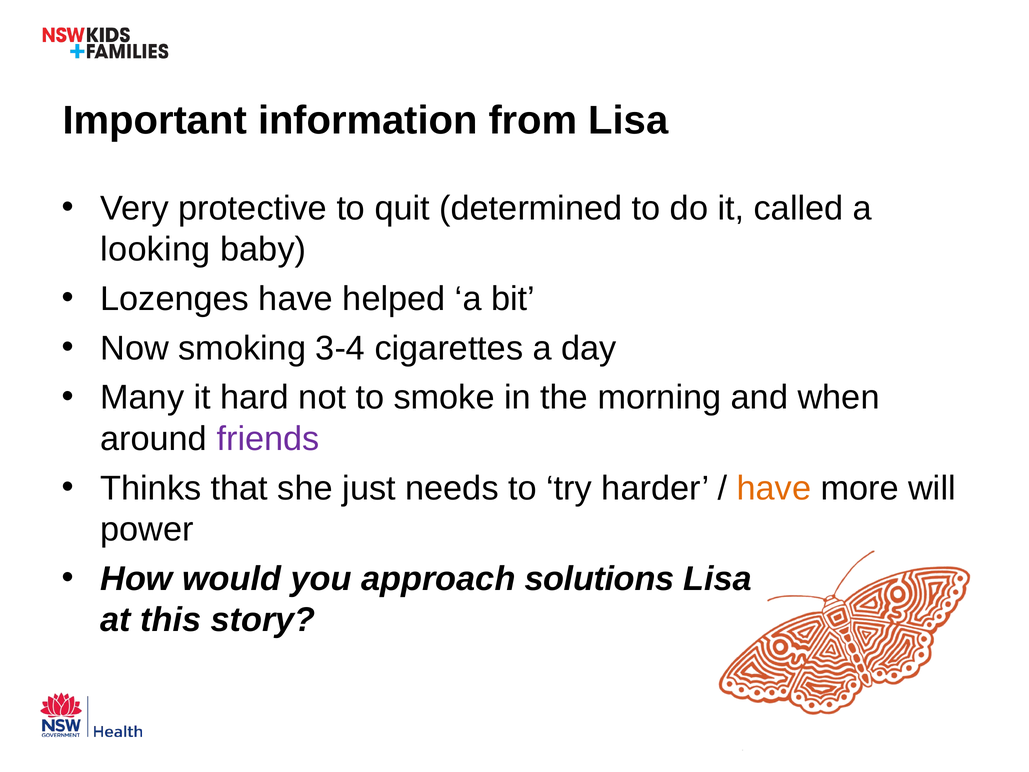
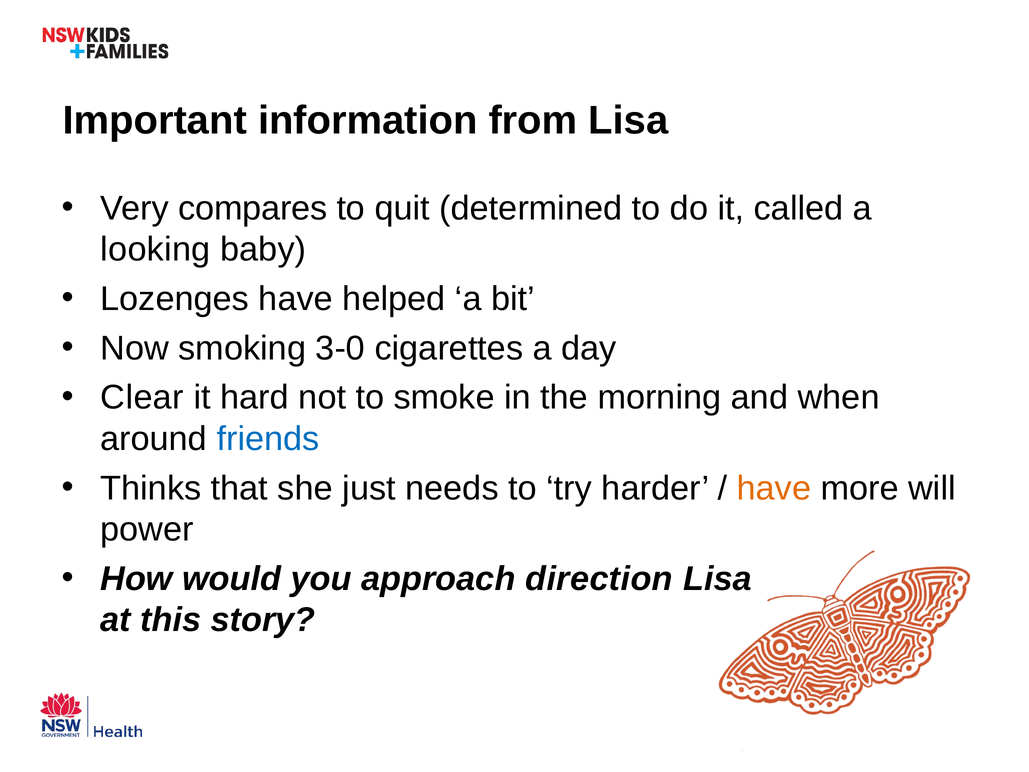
protective: protective -> compares (253, 208)
3-4: 3-4 -> 3-0 (340, 348)
Many: Many -> Clear (142, 398)
friends colour: purple -> blue (268, 439)
solutions: solutions -> direction (599, 579)
